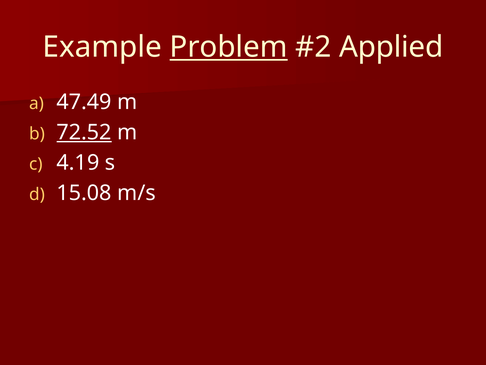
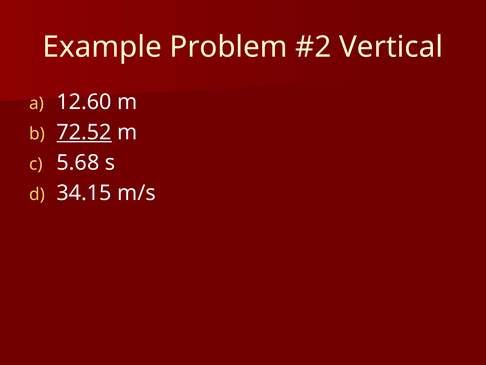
Problem underline: present -> none (229, 47)
Applied: Applied -> Vertical (391, 47)
47.49: 47.49 -> 12.60 (84, 102)
4.19: 4.19 -> 5.68 (78, 162)
15.08: 15.08 -> 34.15 (84, 193)
